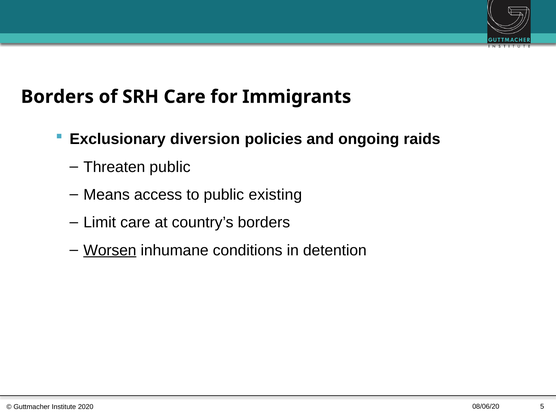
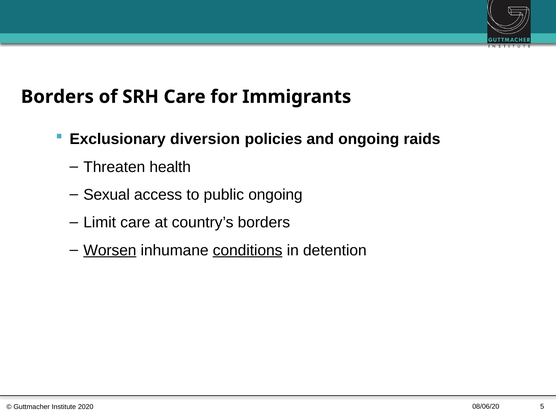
Threaten public: public -> health (170, 167)
Means: Means -> Sexual (107, 195)
public existing: existing -> ongoing (275, 195)
conditions underline: none -> present (248, 250)
